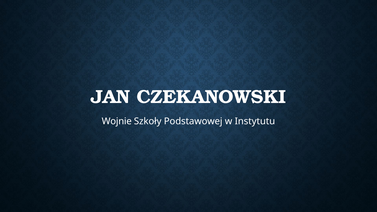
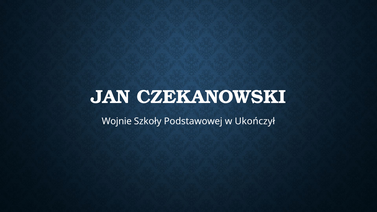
Instytutu: Instytutu -> Ukończył (255, 121)
